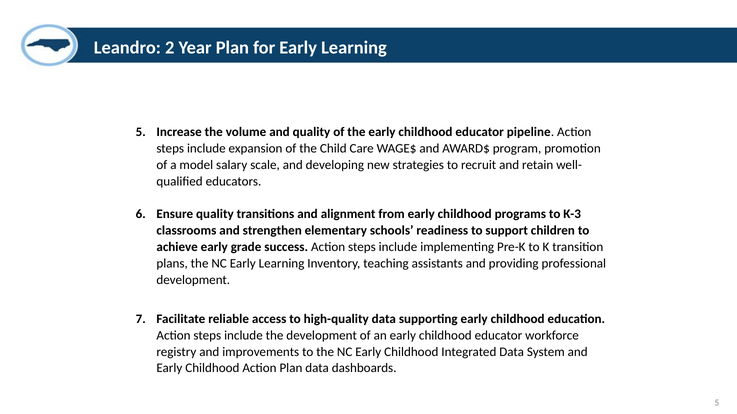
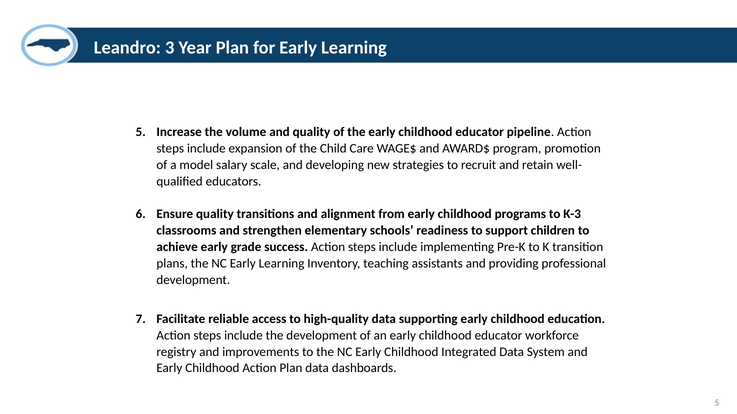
2: 2 -> 3 (170, 48)
